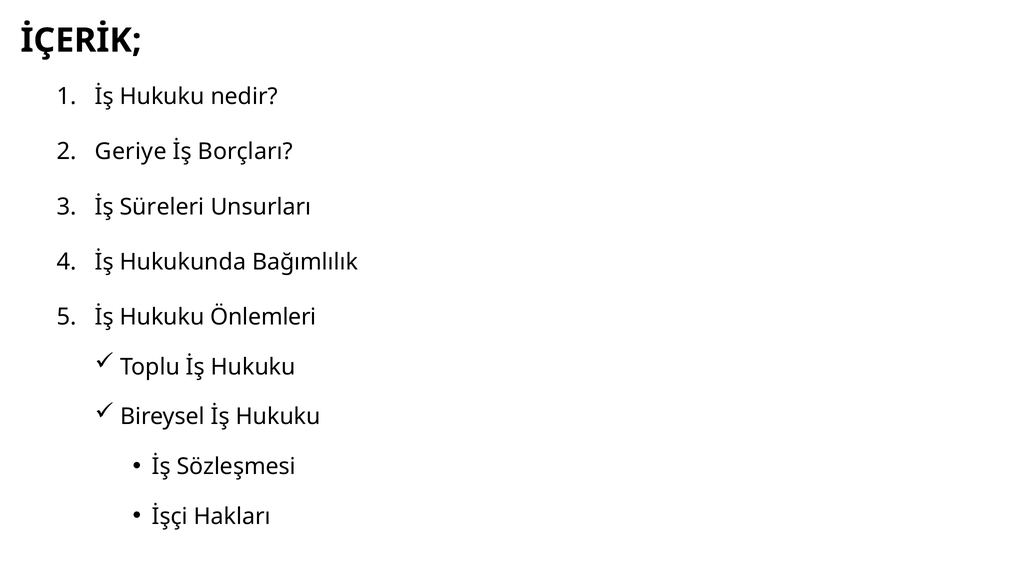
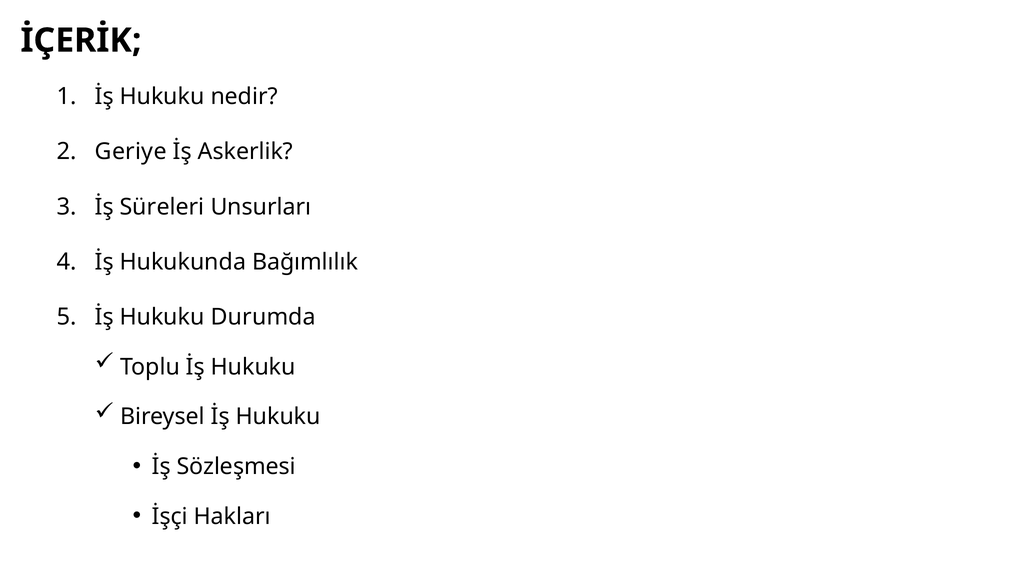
Borçları: Borçları -> Askerlik (245, 152)
Önlemleri: Önlemleri -> Durumda (263, 317)
